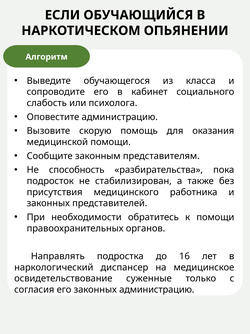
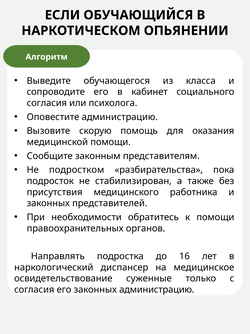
слабость: слабость -> согласия (47, 103)
способность: способность -> подростком (77, 170)
